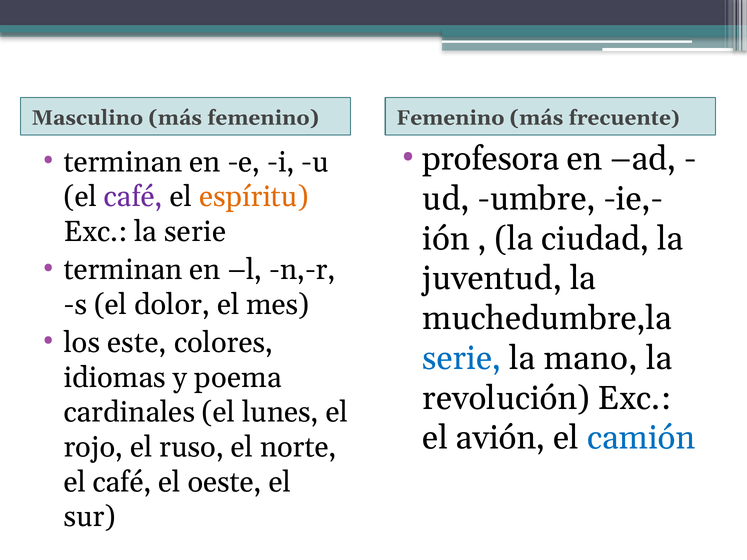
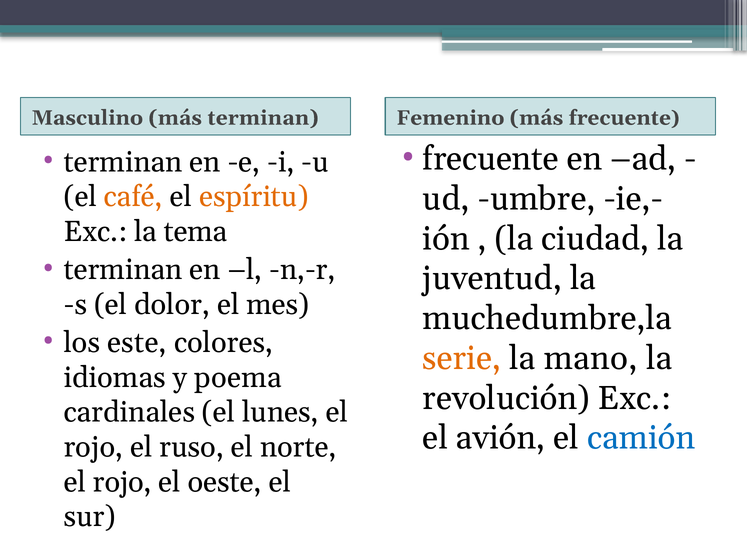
más femenino: femenino -> terminan (263, 118)
profesora: profesora -> frecuente (491, 159)
café colour: purple -> orange (133, 197)
la serie: serie -> tema (196, 232)
serie colour: blue -> orange (462, 358)
café: café -> rojo (122, 482)
